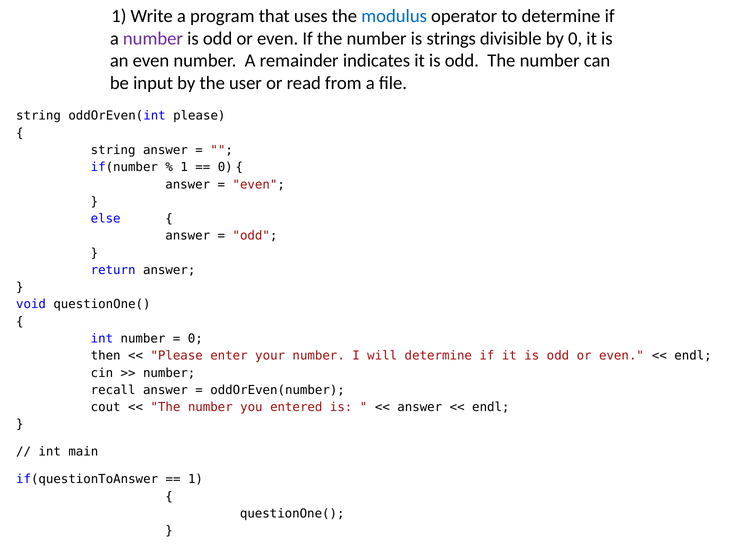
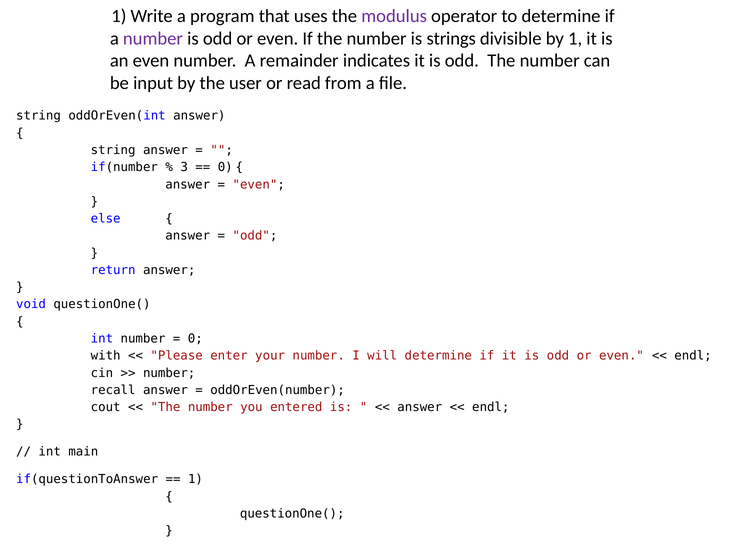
modulus colour: blue -> purple (394, 16)
by 0: 0 -> 1 (575, 39)
oddOrEven(int please: please -> answer (199, 116)
1: 1 -> 3 (184, 167)
then: then -> with (106, 356)
